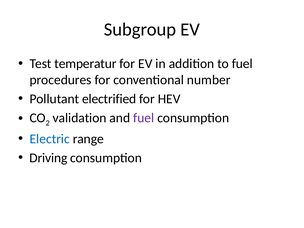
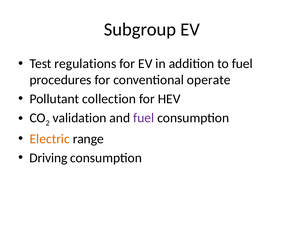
temperatur: temperatur -> regulations (85, 64)
number: number -> operate (209, 80)
electrified: electrified -> collection (109, 99)
Electric colour: blue -> orange (50, 139)
